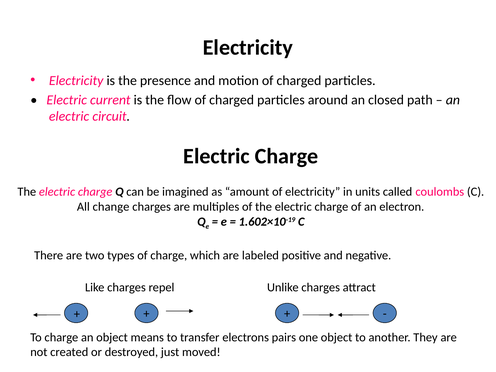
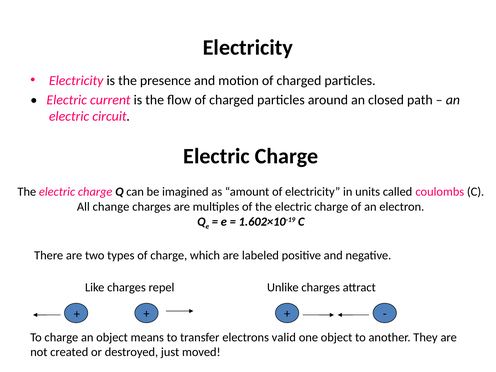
pairs: pairs -> valid (284, 337)
